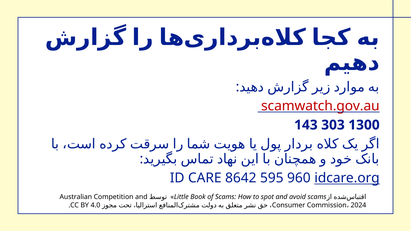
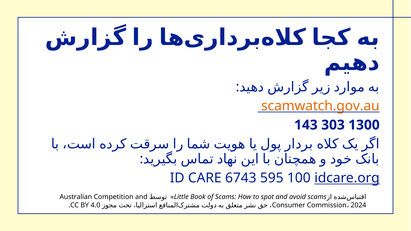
scamwatch.gov.au colour: red -> orange (320, 106)
8642: 8642 -> 6743 (241, 178)
960: 960 -> 100 (299, 178)
